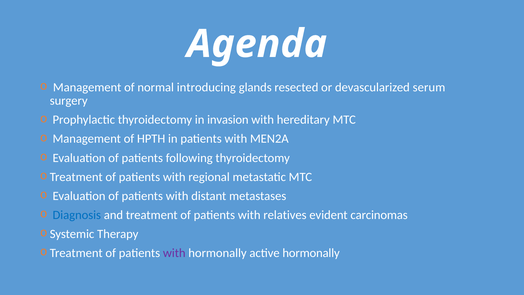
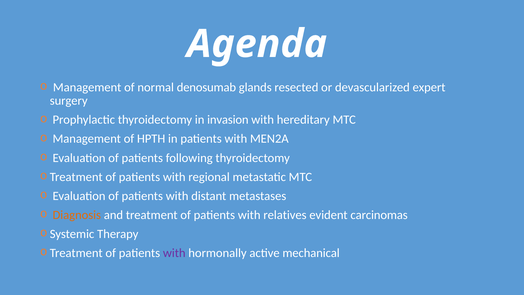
introducing: introducing -> denosumab (206, 87)
serum: serum -> expert (429, 87)
Diagnosis colour: blue -> orange (77, 215)
active hormonally: hormonally -> mechanical (311, 253)
